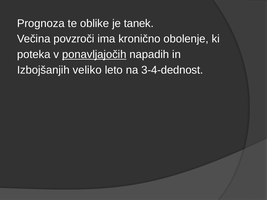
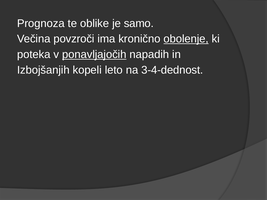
tanek: tanek -> samo (139, 23)
obolenje underline: none -> present (186, 39)
veliko: veliko -> kopeli (87, 70)
